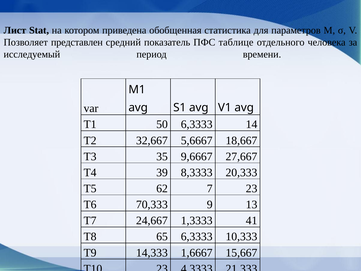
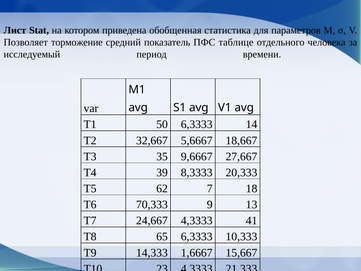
представлен: представлен -> торможение (77, 42)
7 23: 23 -> 18 (252, 188)
24,667 1,3333: 1,3333 -> 4,3333 (197, 220)
